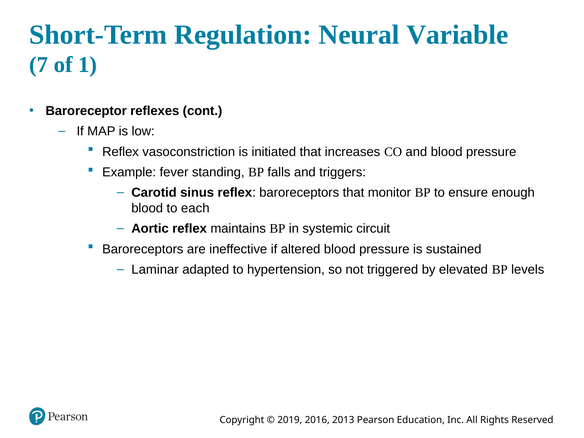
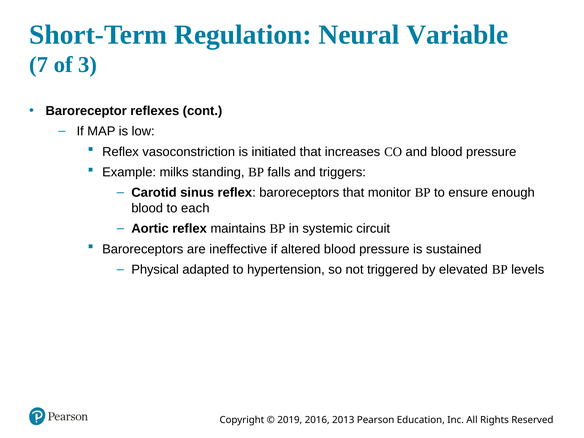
1: 1 -> 3 (88, 65)
fever: fever -> milks (174, 172)
Laminar: Laminar -> Physical (155, 270)
